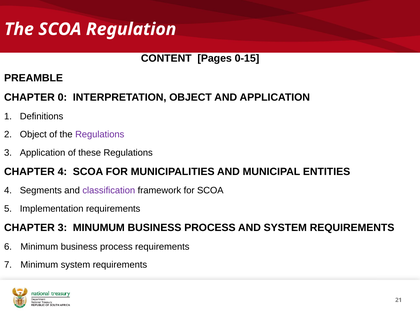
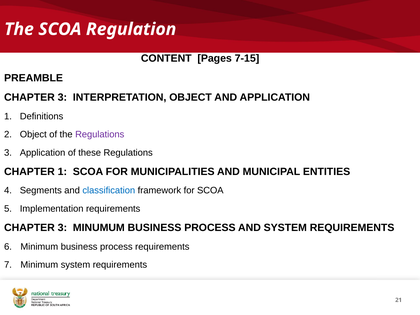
0-15: 0-15 -> 7-15 (247, 58)
0: 0 -> 3 (62, 98)
CHAPTER 4: 4 -> 1 (62, 172)
classification colour: purple -> blue (109, 191)
